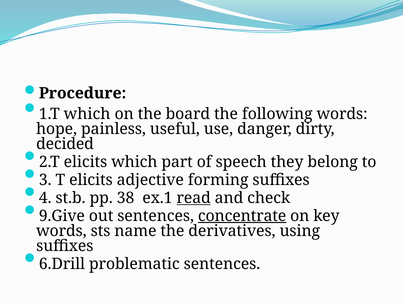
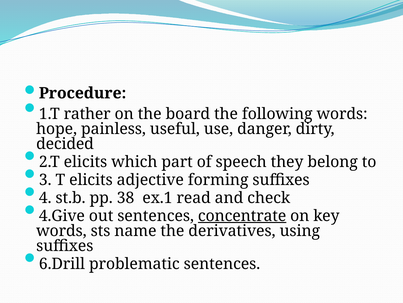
1.T which: which -> rather (87, 114)
read underline: present -> none (194, 197)
9.Give: 9.Give -> 4.Give (62, 215)
